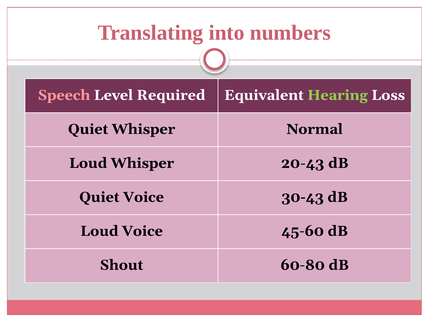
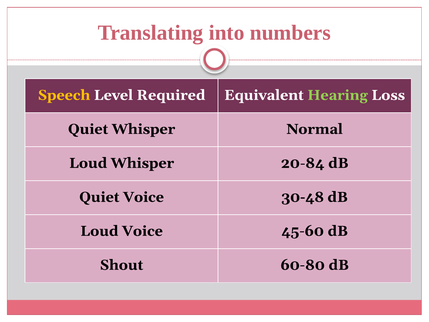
Speech colour: pink -> yellow (64, 95)
20-43: 20-43 -> 20-84 (303, 163)
30-43: 30-43 -> 30-48 (303, 197)
